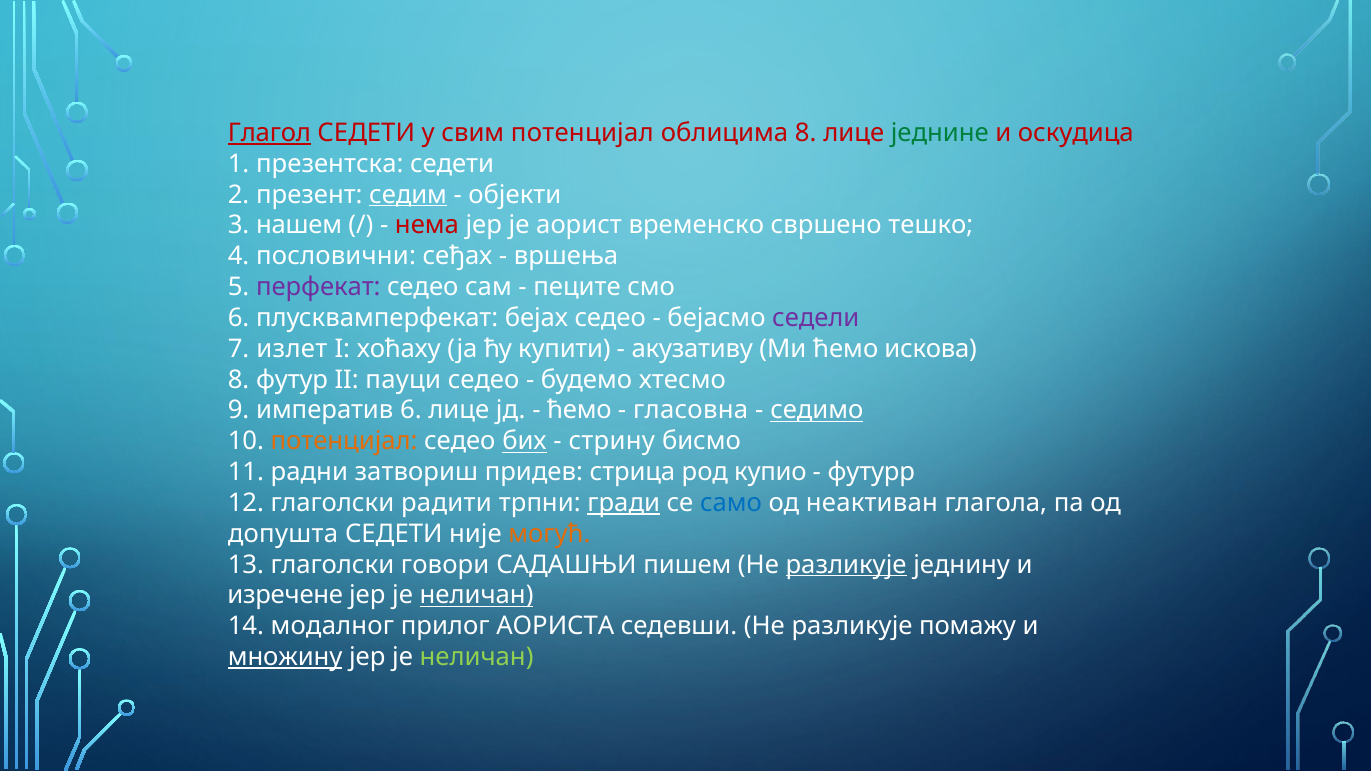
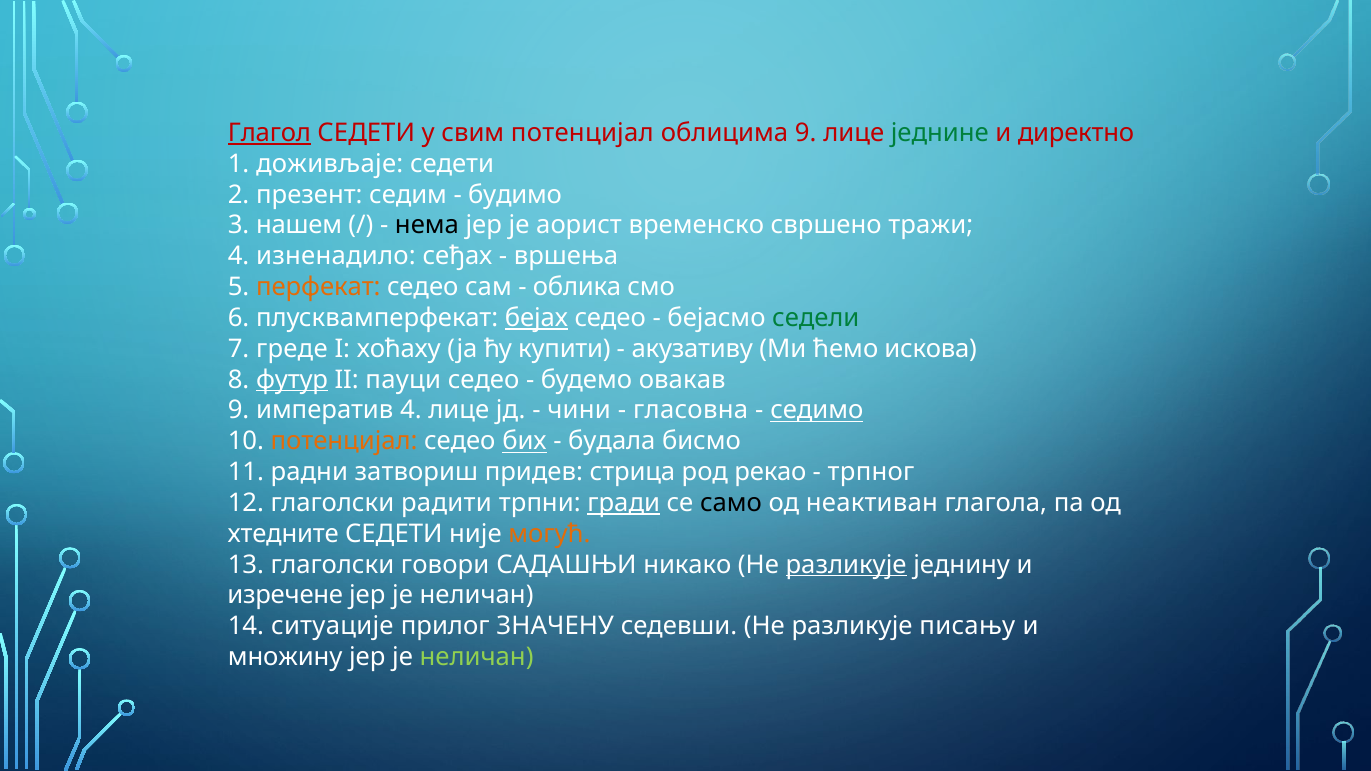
облицима 8: 8 -> 9 (806, 133)
оскудица: оскудица -> директно (1076, 133)
презентска: презентска -> доживљаје (330, 164)
седим underline: present -> none (408, 195)
објекти: објекти -> будимо (515, 195)
нема colour: red -> black (427, 225)
тешко: тешко -> тражи (931, 225)
пословични: пословични -> изненадило (336, 256)
перфекат colour: purple -> orange (318, 287)
пеците: пеците -> облика (577, 287)
бејах underline: none -> present (536, 318)
седели colour: purple -> green (816, 318)
излет: излет -> греде (292, 349)
футур underline: none -> present (292, 380)
хтесмо: хтесмо -> овакав (682, 380)
императив 6: 6 -> 4 (411, 411)
ћемо: ћемо -> чини (579, 411)
стрину: стрину -> будала (612, 441)
купио: купио -> рекао (770, 472)
футурр: футурр -> трпног (871, 472)
само colour: blue -> black (731, 503)
допушта: допушта -> хтедните (283, 534)
пишем: пишем -> никако (687, 565)
неличан underline: present -> none (477, 596)
модалног: модалног -> ситуације (332, 626)
АОРИСТА: АОРИСТА -> ЗНАЧЕНУ (555, 626)
помажу: помажу -> писању (967, 626)
множину underline: present -> none (285, 657)
